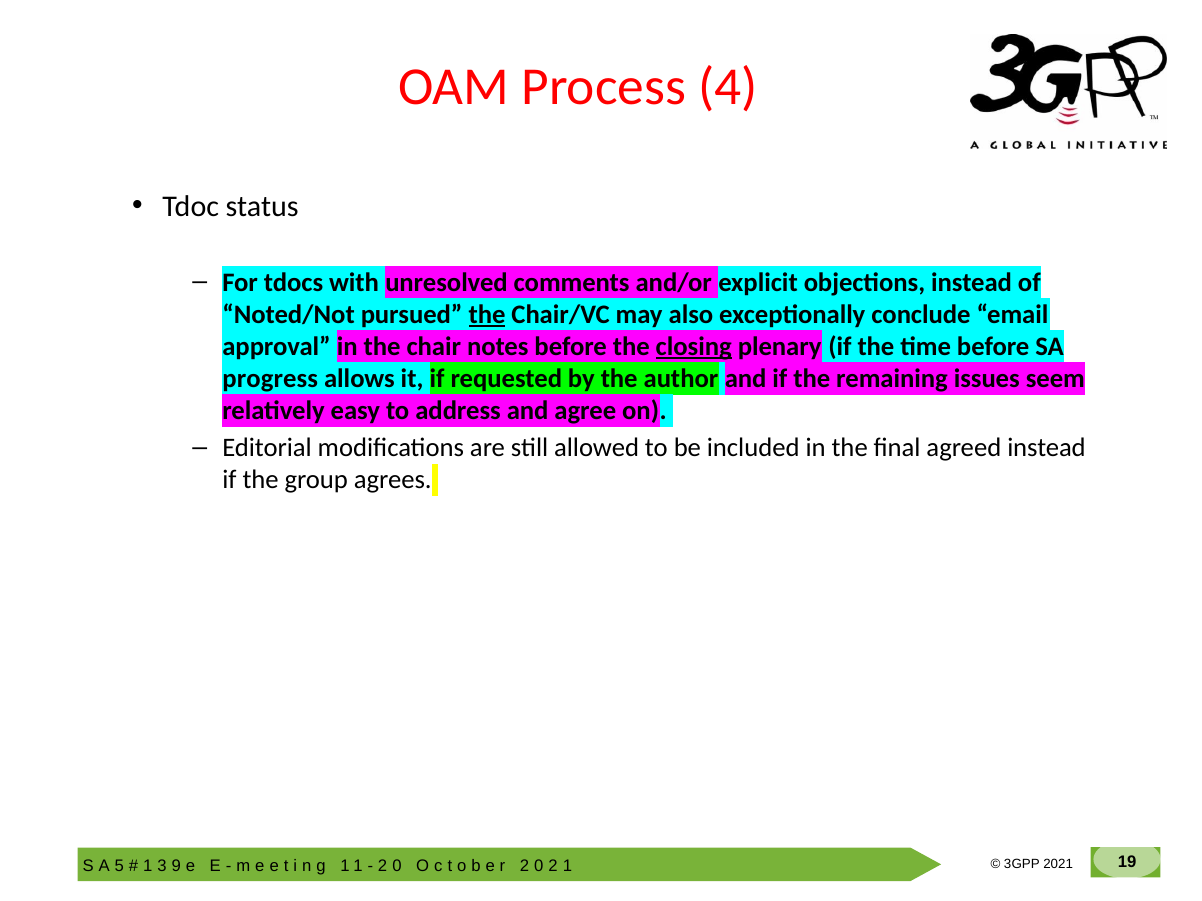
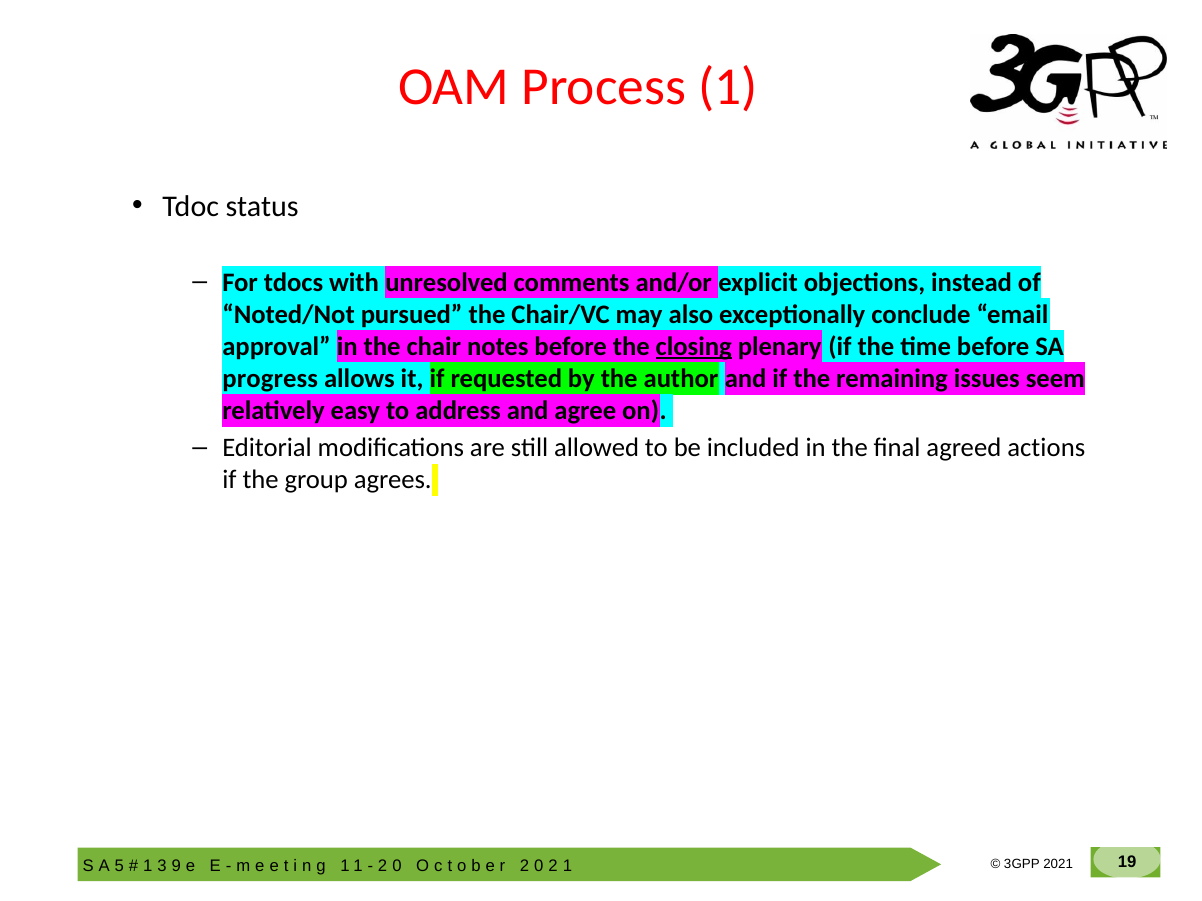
Process 4: 4 -> 1 (728, 86)
the underline: present -> none (487, 315)
agreed instead: instead -> actions (1046, 448)
